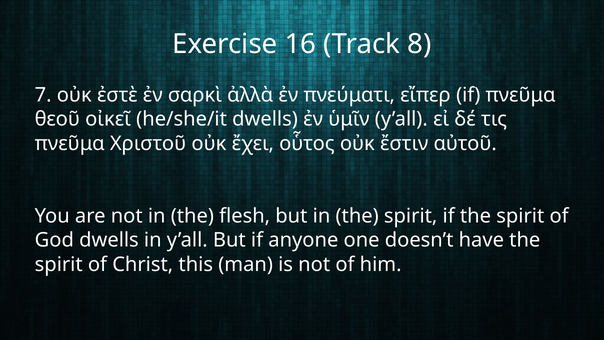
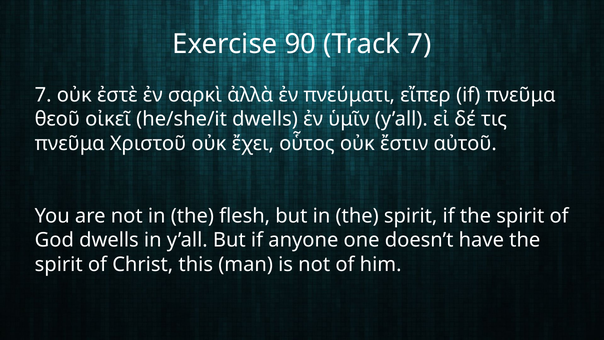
16: 16 -> 90 (300, 44)
Track 8: 8 -> 7 (420, 44)
